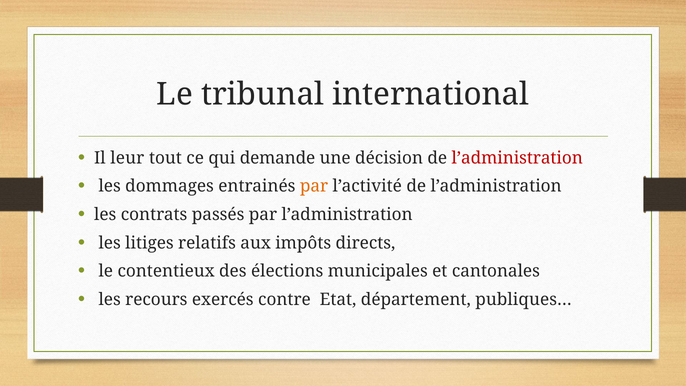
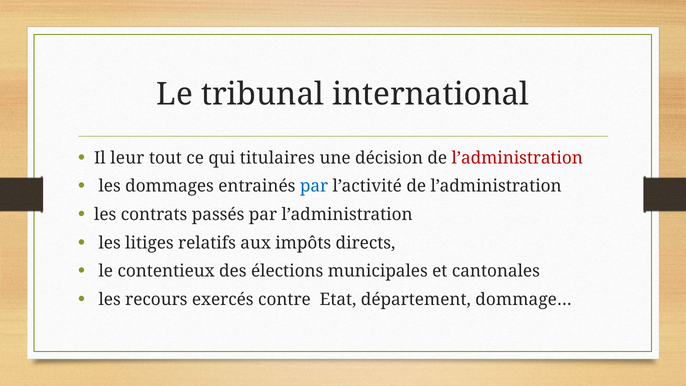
demande: demande -> titulaires (277, 158)
par colour: orange -> blue (314, 186)
publiques…: publiques… -> dommage… (524, 299)
